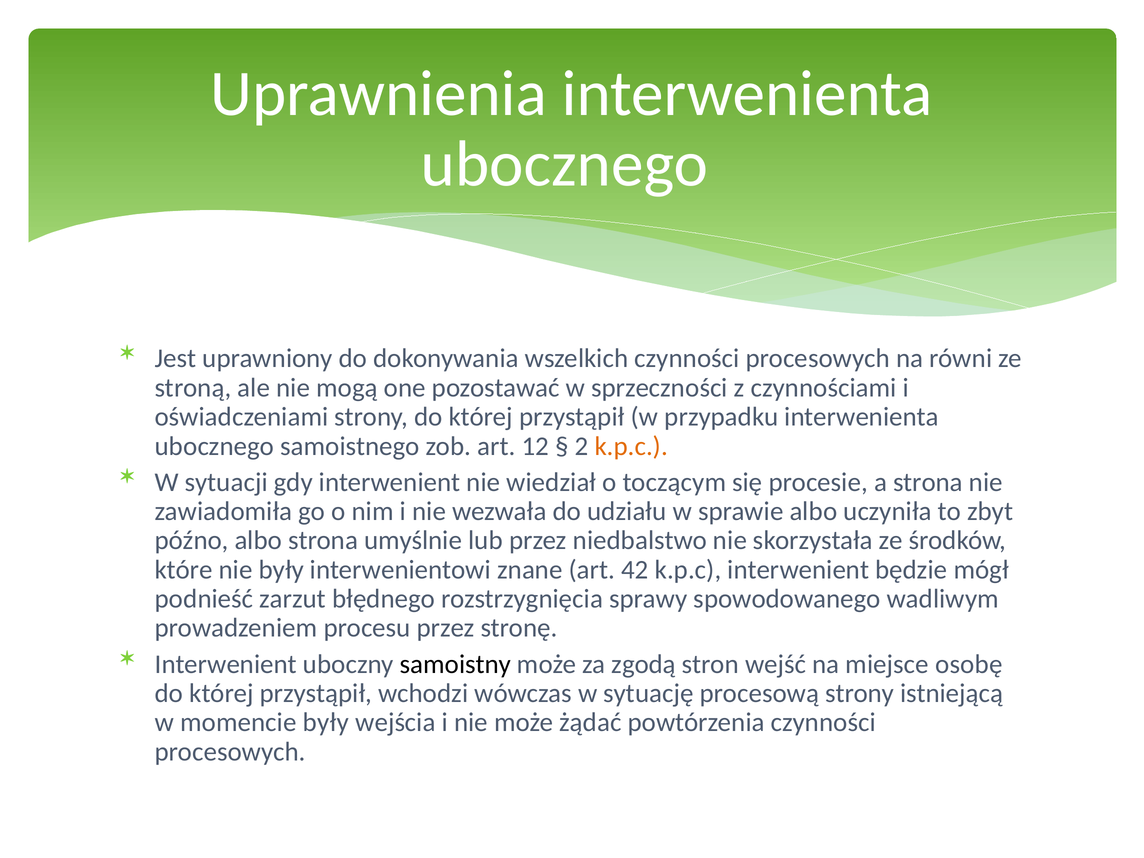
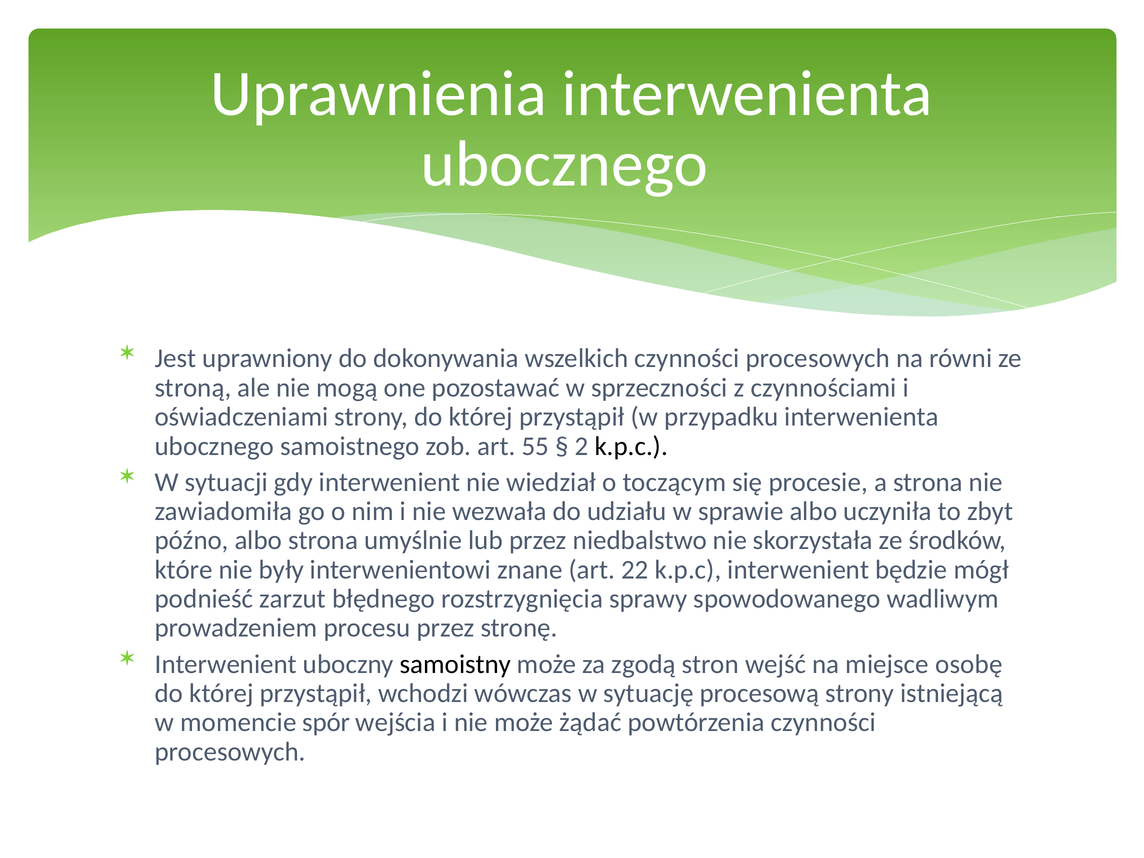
12: 12 -> 55 (535, 446)
k.p.c colour: orange -> black (631, 446)
42: 42 -> 22 (635, 570)
momencie były: były -> spór (326, 722)
